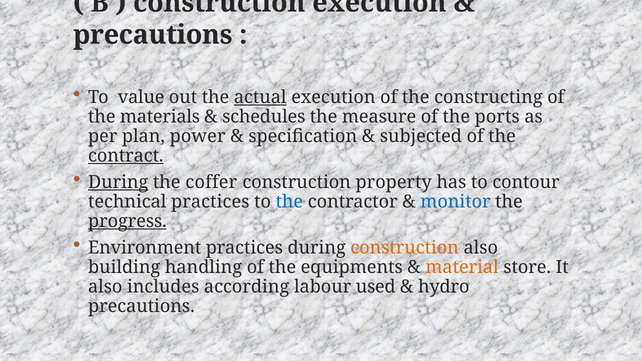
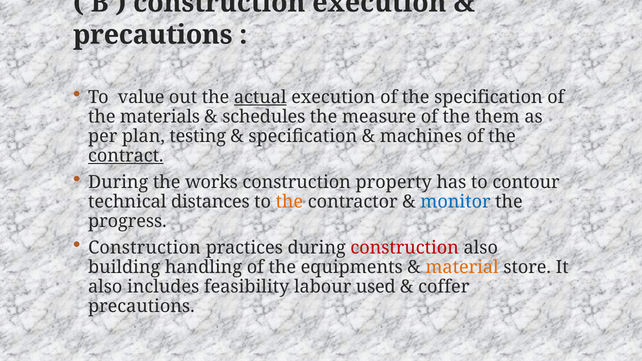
the constructing: constructing -> specification (488, 97)
ports: ports -> them (497, 117)
power: power -> testing (198, 136)
subjected: subjected -> machines (421, 136)
During underline: present -> none (118, 182)
coffer: coffer -> works (212, 182)
technical practices: practices -> distances (210, 202)
the colour: blue -> orange (289, 202)
progress underline: present -> none (127, 221)
Environment: Environment -> Construction (144, 248)
construction colour: orange -> red (405, 248)
according: according -> feasibility (247, 287)
hydro: hydro -> coffer (444, 287)
